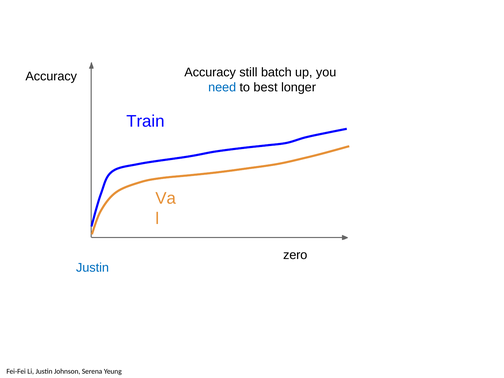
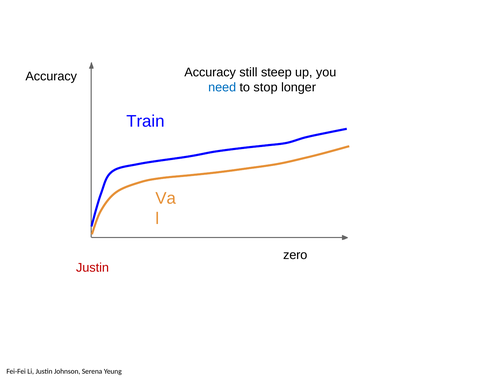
batch: batch -> steep (276, 72)
best: best -> stop (266, 87)
Justin colour: blue -> red (93, 268)
